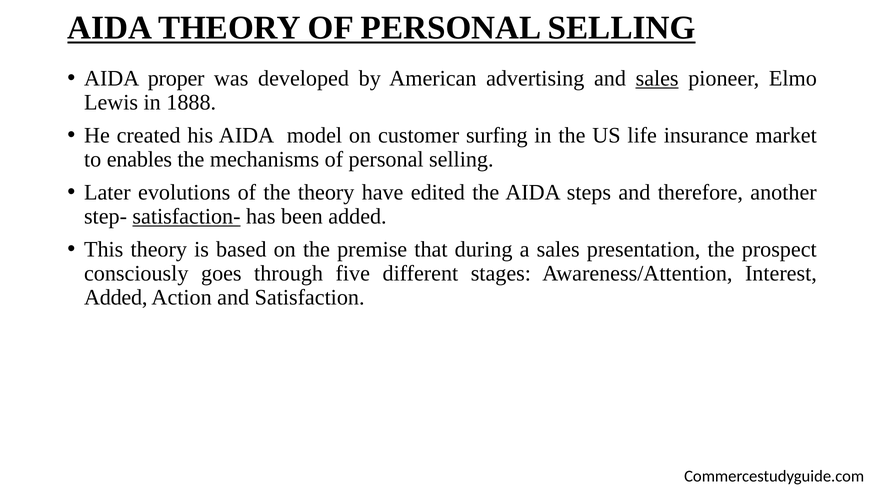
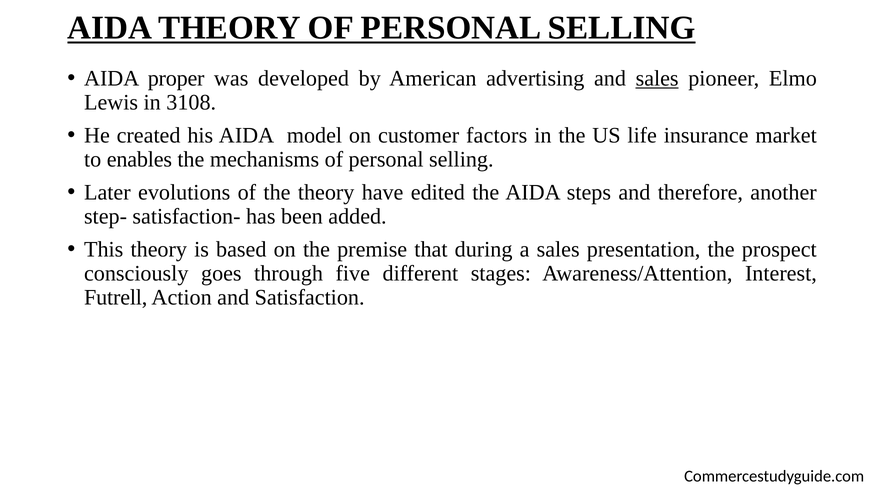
1888: 1888 -> 3108 (191, 102)
surfing: surfing -> factors (497, 135)
satisfaction- underline: present -> none (187, 216)
Added: Added -> Futrell (116, 297)
